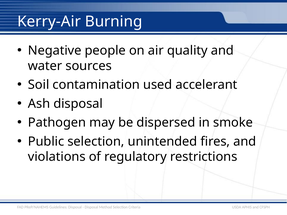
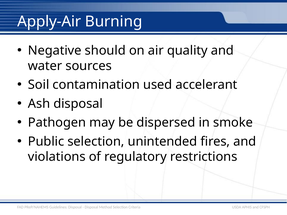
Kerry-Air: Kerry-Air -> Apply-Air (49, 22)
people: people -> should (105, 51)
